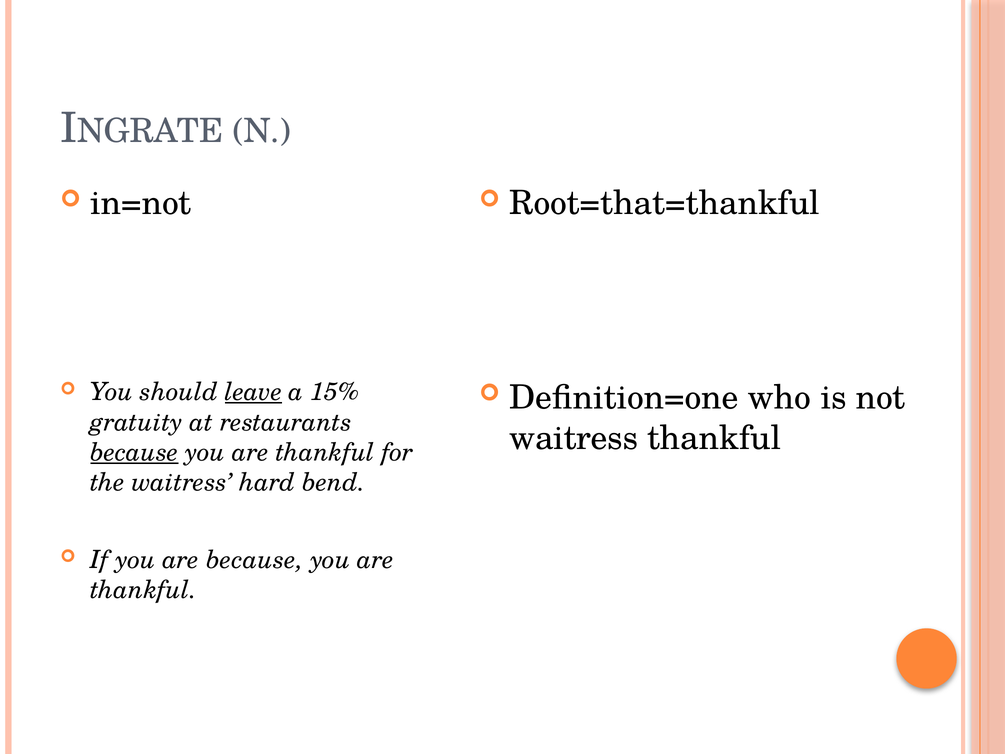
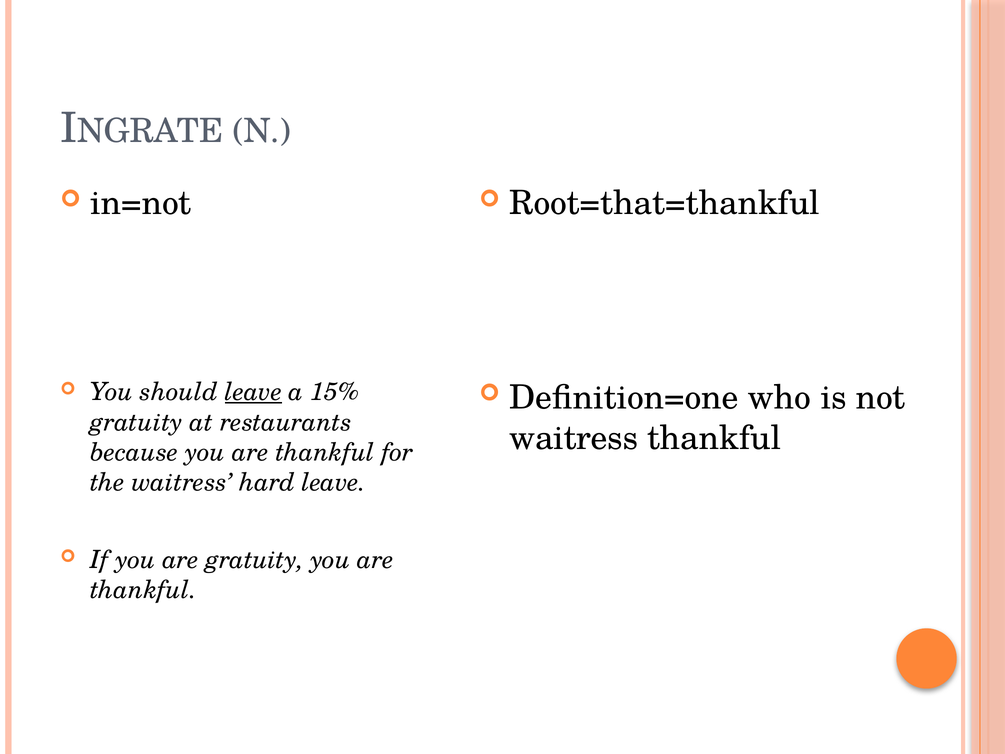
because underline: present -> none (134, 452)
hard bend: bend -> leave (334, 482)
are because: because -> gratuity (255, 560)
